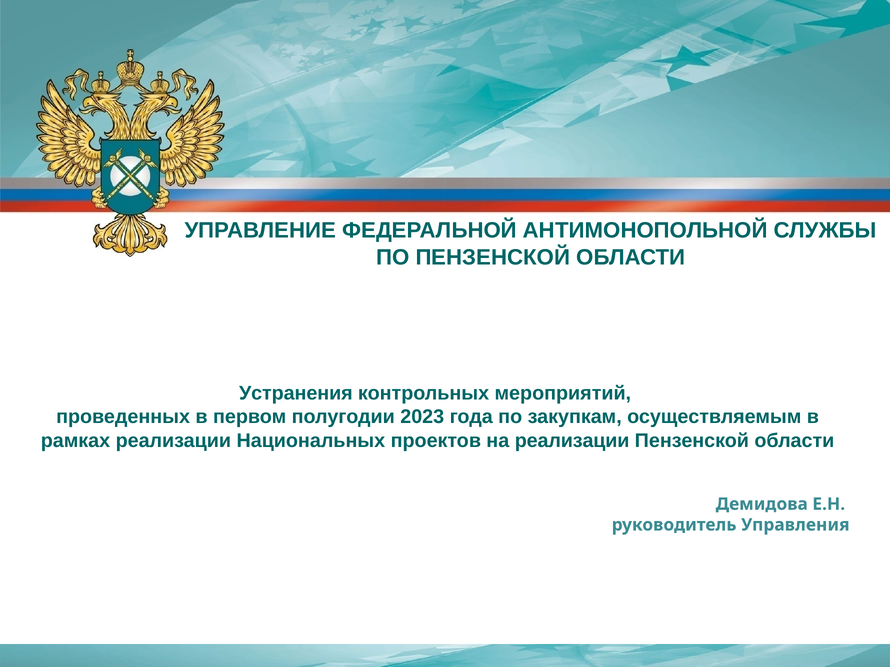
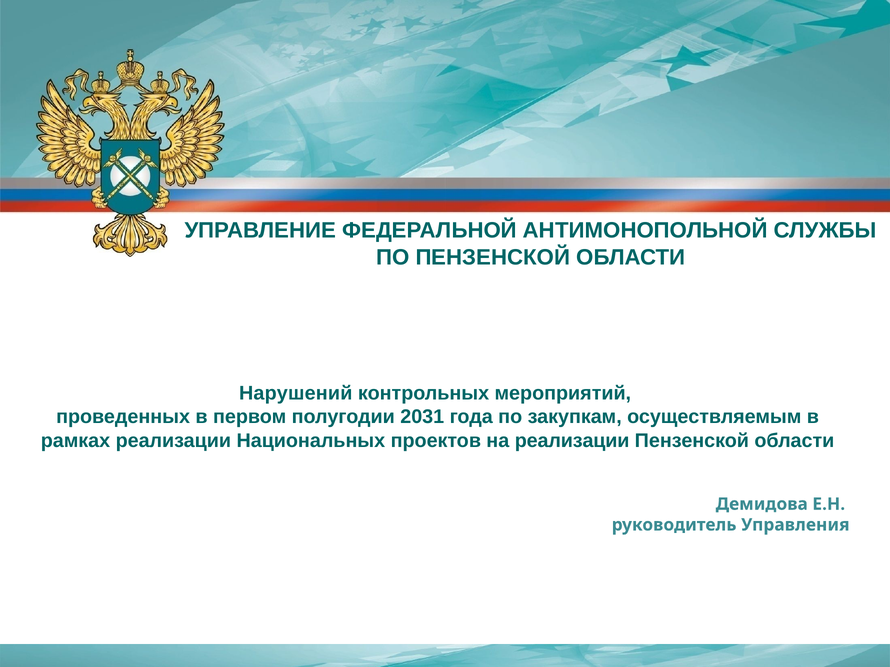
Устранения: Устранения -> Нарушений (296, 393)
2023: 2023 -> 2031 (422, 417)
